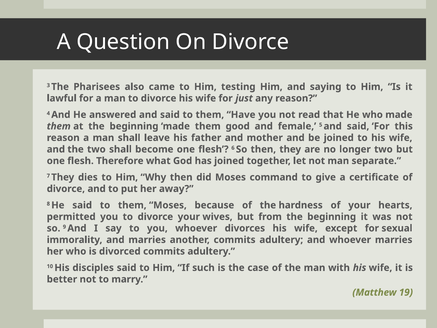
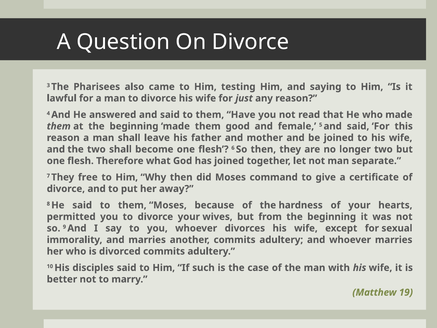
dies: dies -> free (88, 177)
